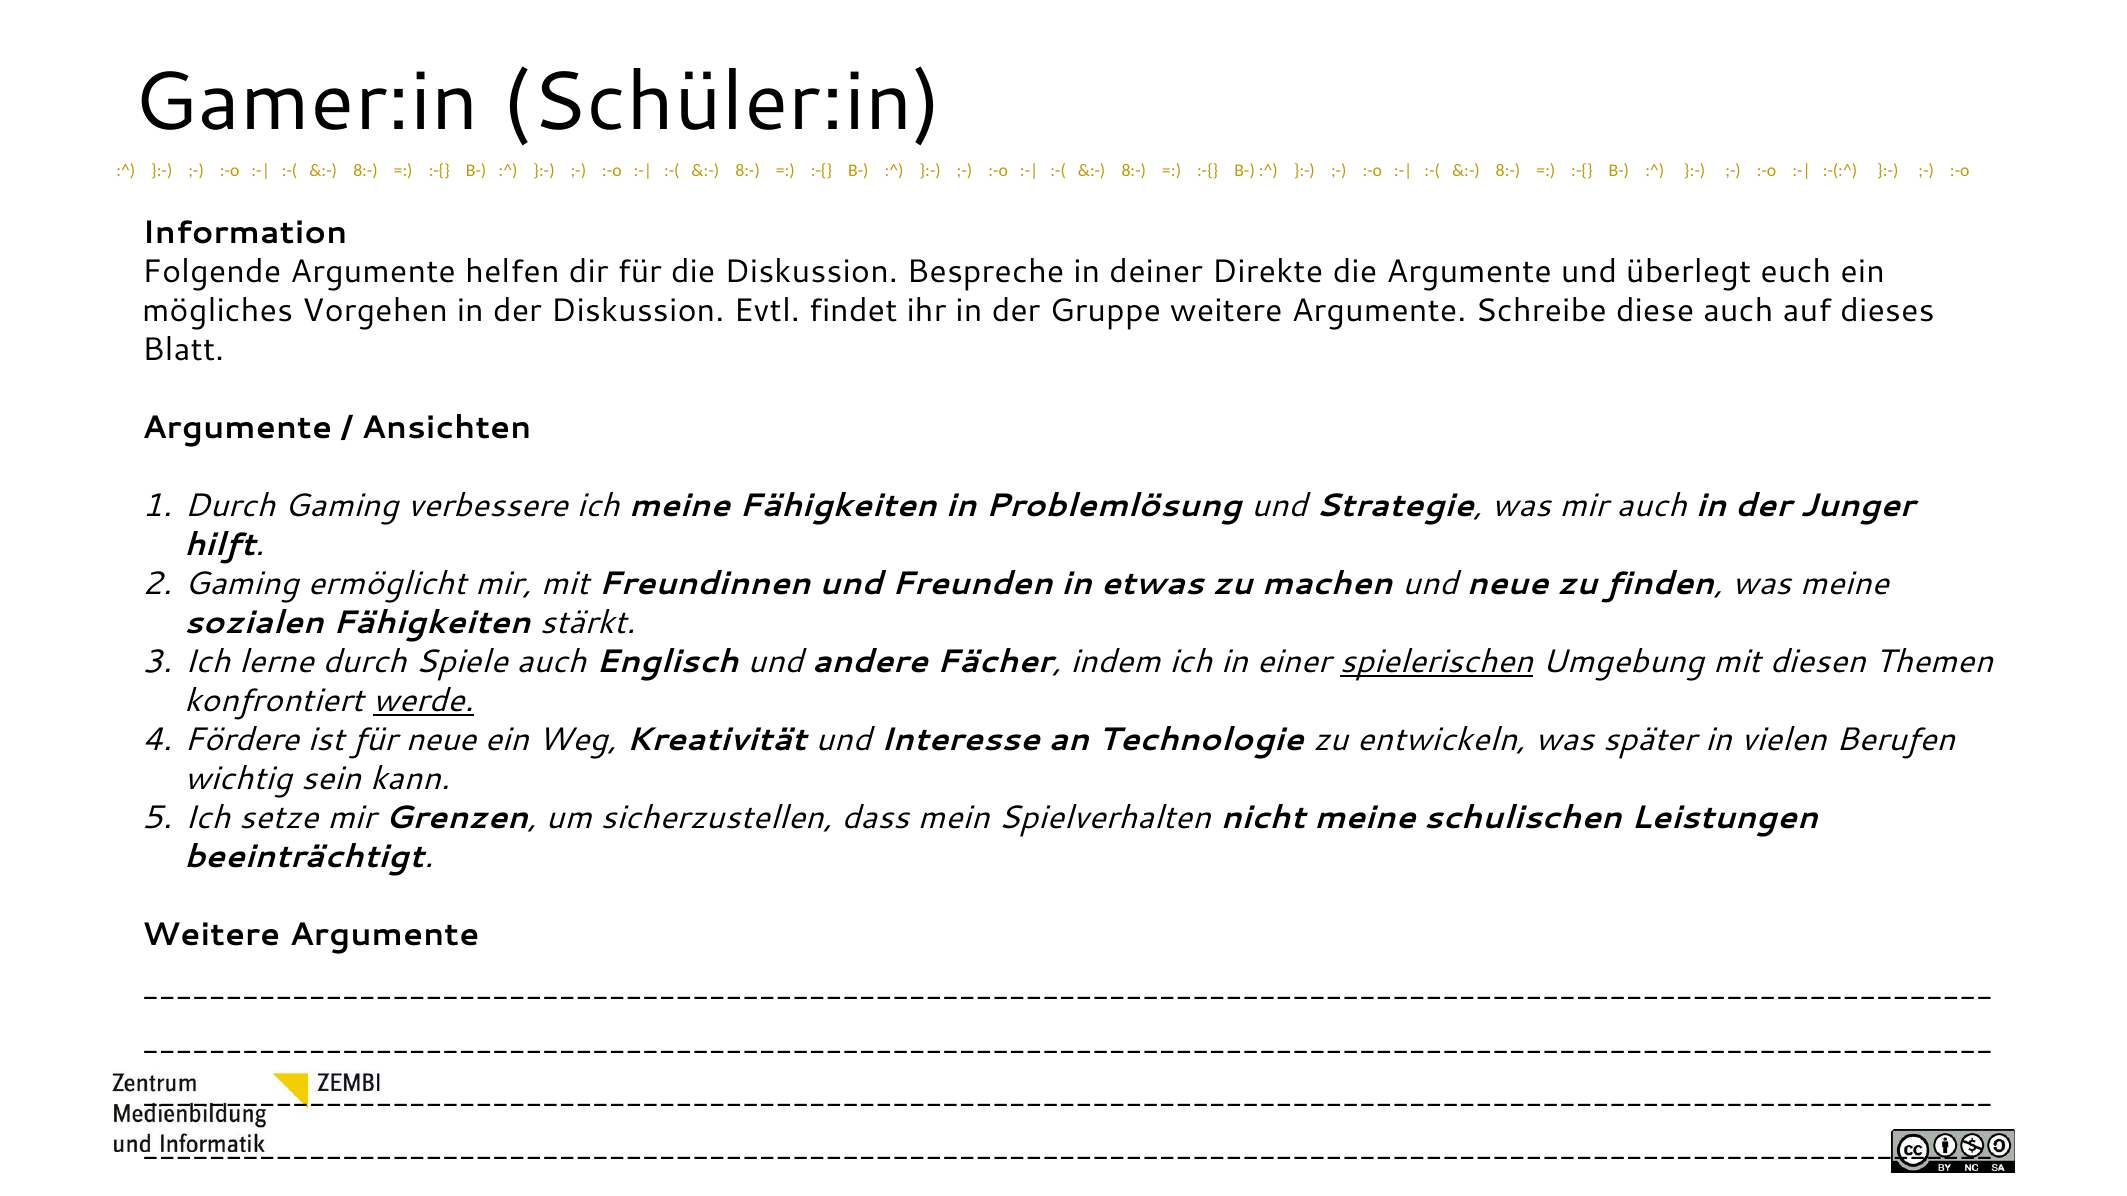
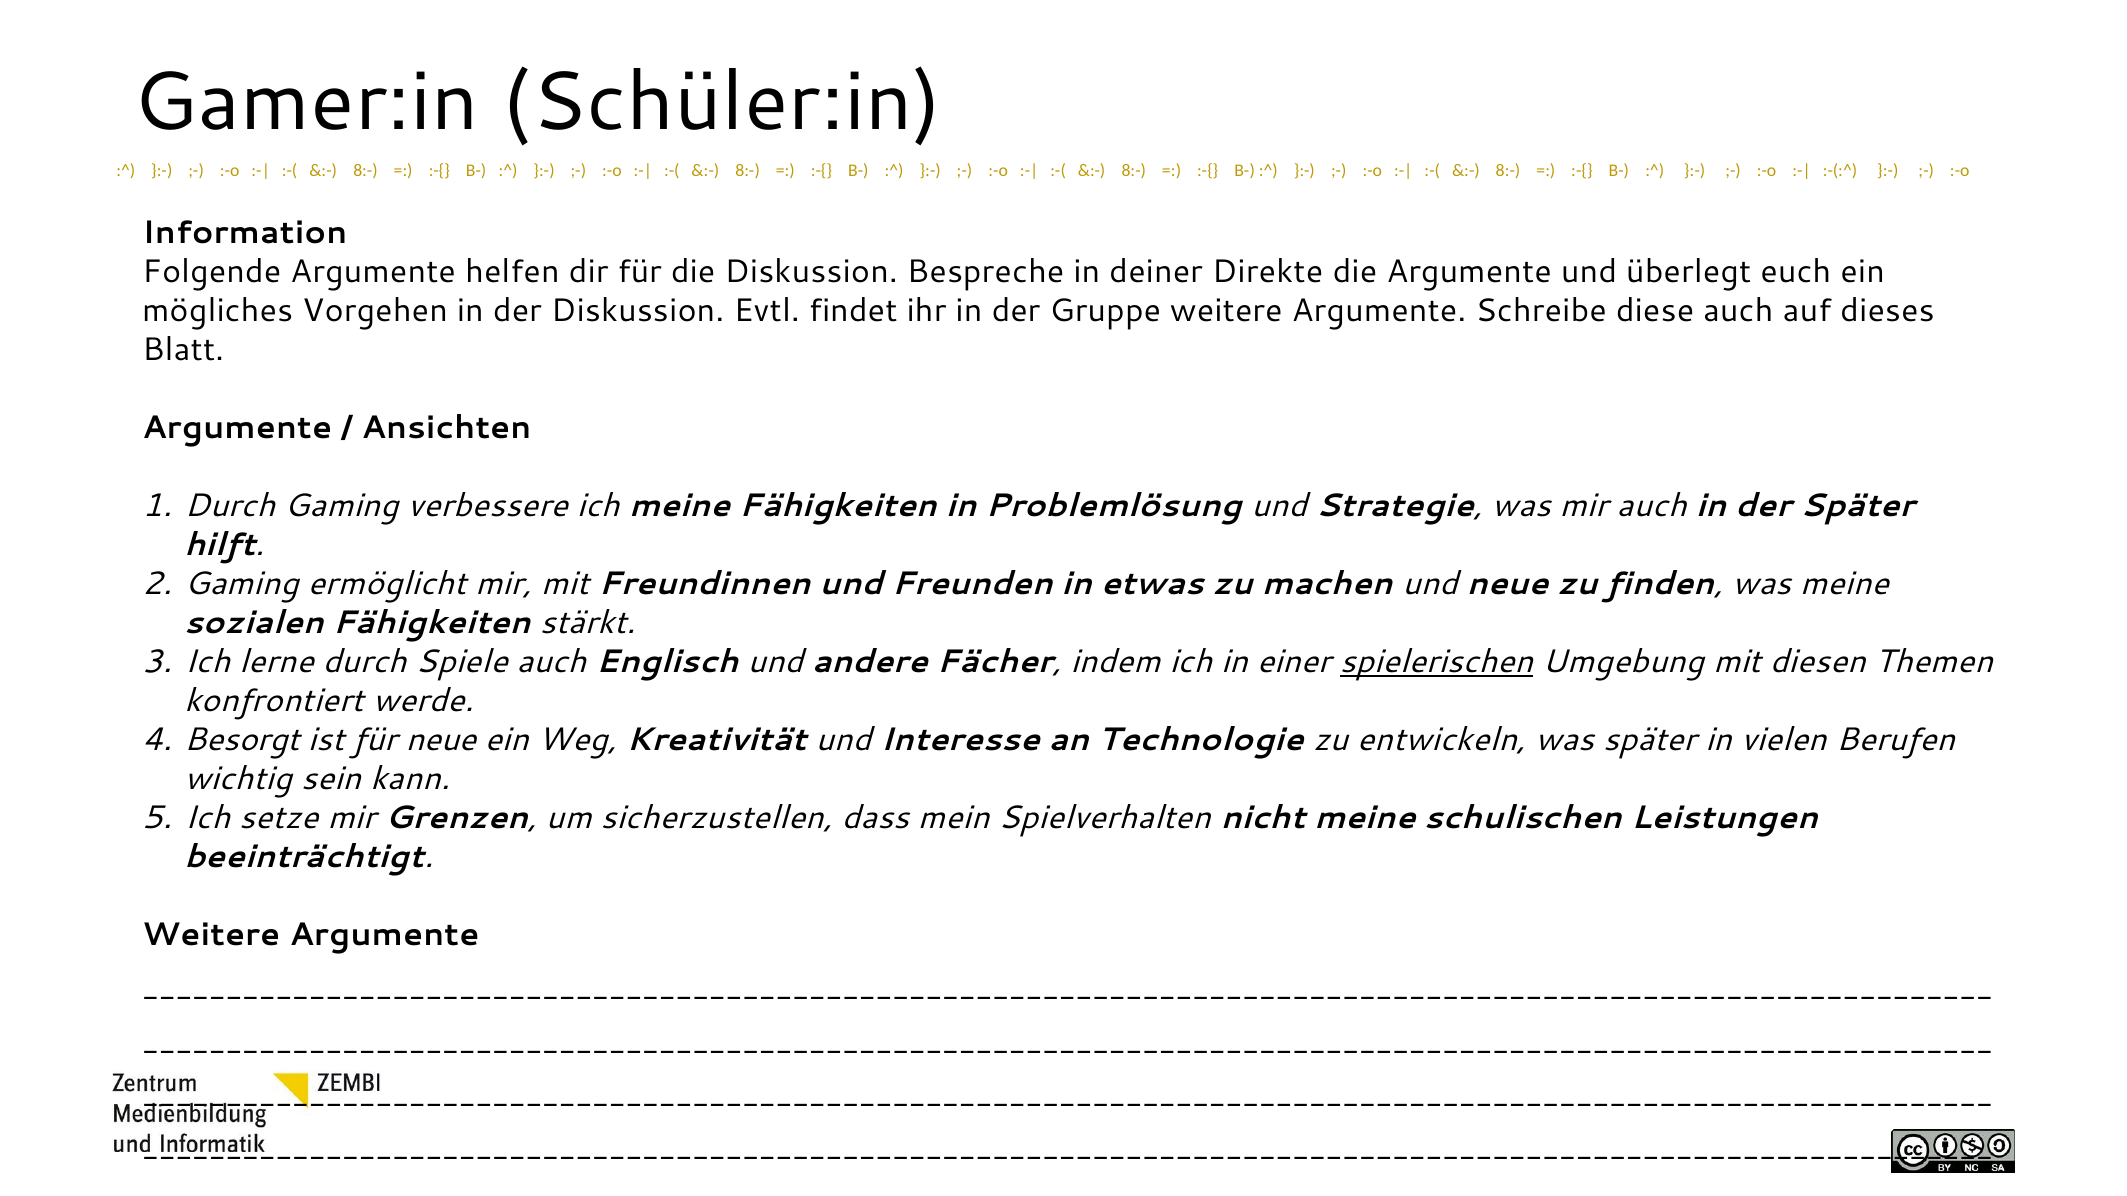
der Junger: Junger -> Später (1857, 506)
werde underline: present -> none (423, 701)
Fördere: Fördere -> Besorgt (242, 741)
